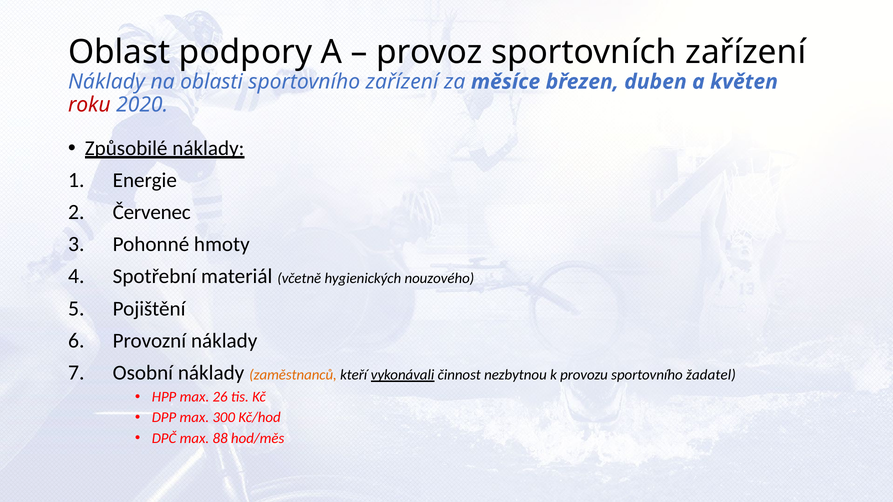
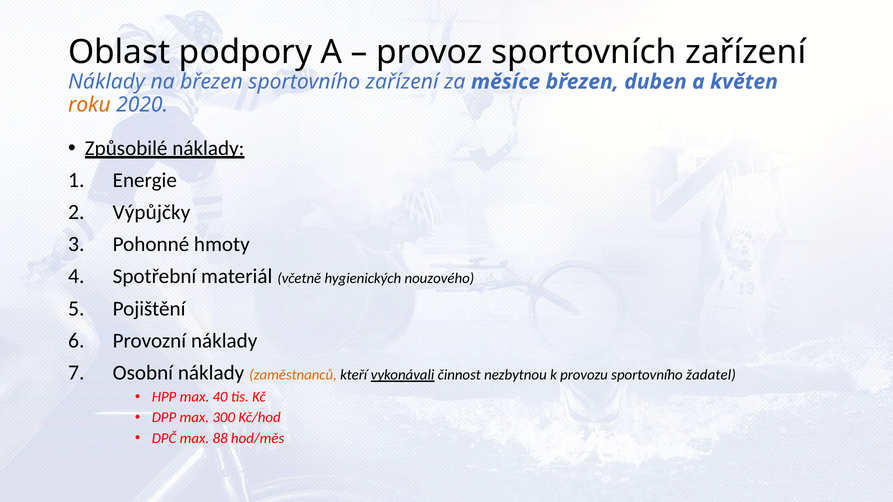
na oblasti: oblasti -> březen (212, 82)
roku colour: red -> orange (89, 105)
Červenec: Červenec -> Výpůjčky (152, 212)
26: 26 -> 40 (220, 397)
